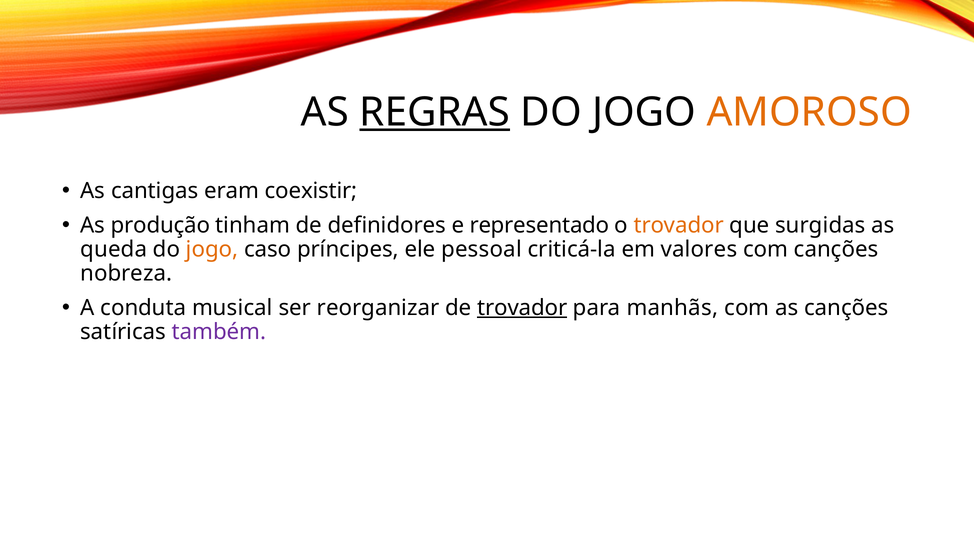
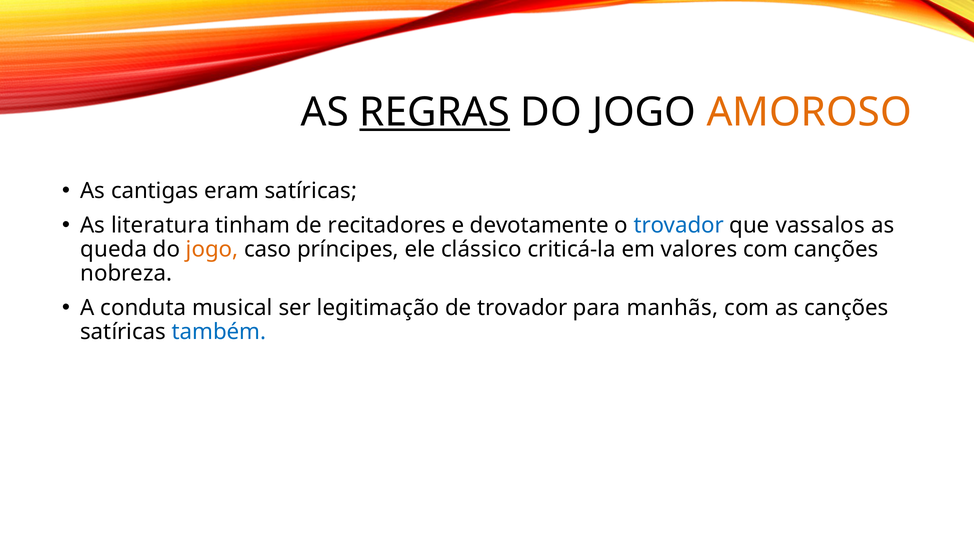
eram coexistir: coexistir -> satíricas (311, 191)
produção: produção -> literatura (160, 225)
definidores: definidores -> recitadores (387, 225)
representado: representado -> devotamente (539, 225)
trovador colour: orange -> blue (679, 225)
surgidas: surgidas -> vassalos (820, 225)
pessoal: pessoal -> clássico (482, 249)
reorganizar: reorganizar -> legitimação (378, 308)
trovador underline: present -> none (522, 308)
também colour: purple -> blue (219, 332)
